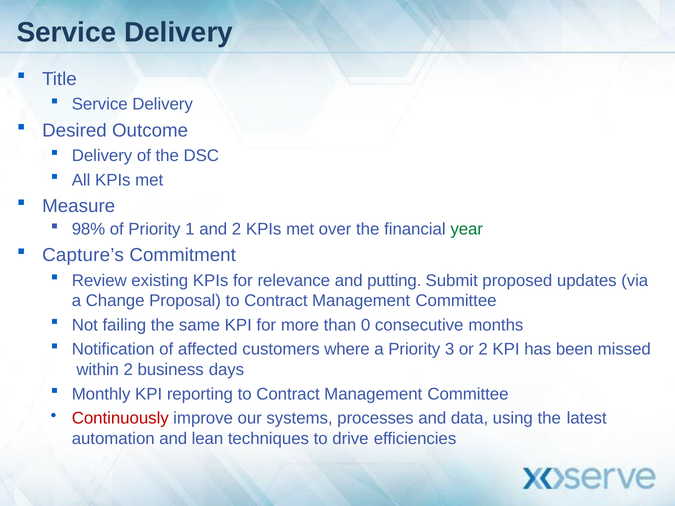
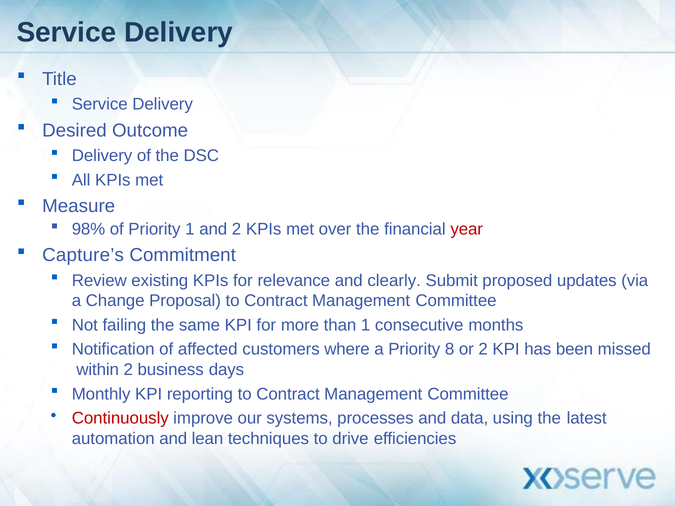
year colour: green -> red (467, 229)
putting: putting -> clearly (394, 281)
than 0: 0 -> 1 (366, 325)
3: 3 -> 8 (450, 350)
